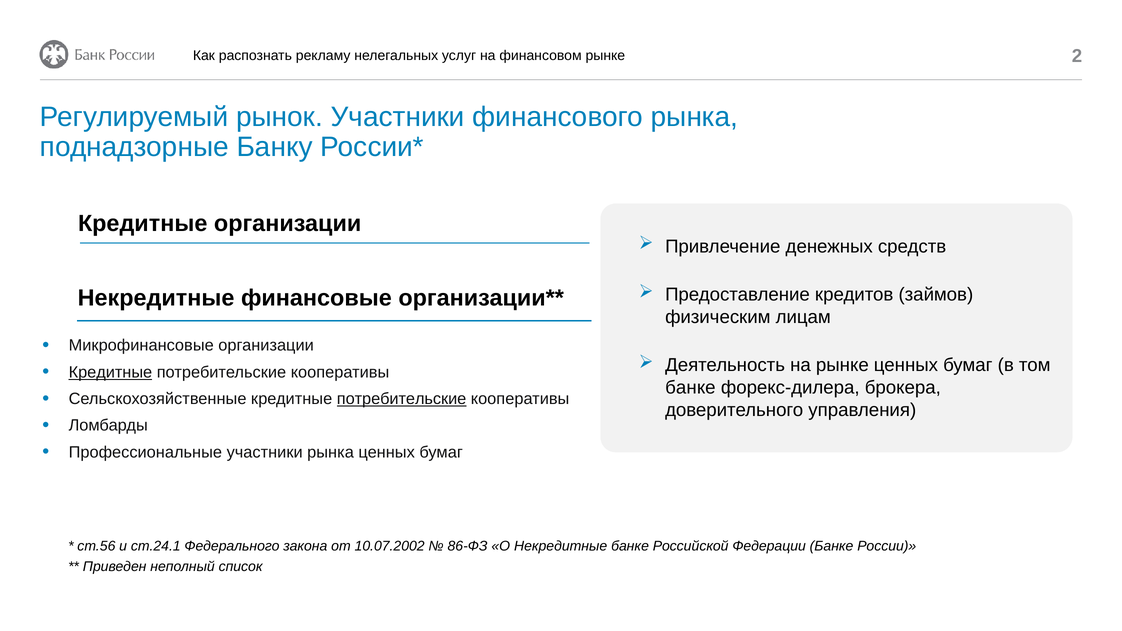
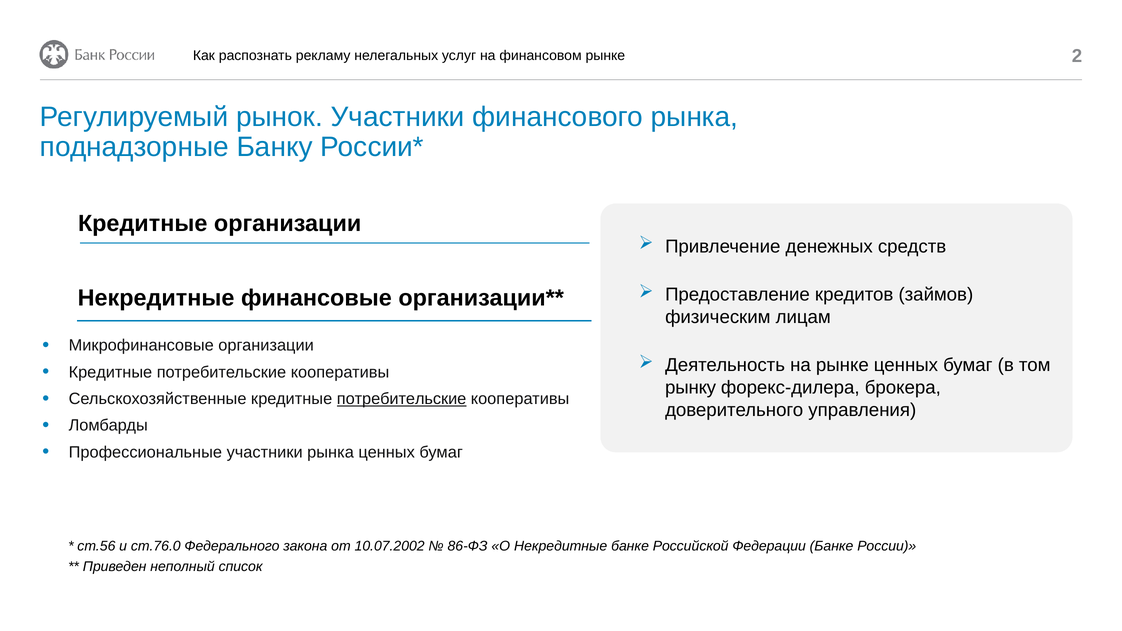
Кредитные underline: present -> none (110, 372)
банке: банке -> рынку (691, 388)
ст.24.1: ст.24.1 -> ст.76.0 (156, 546)
